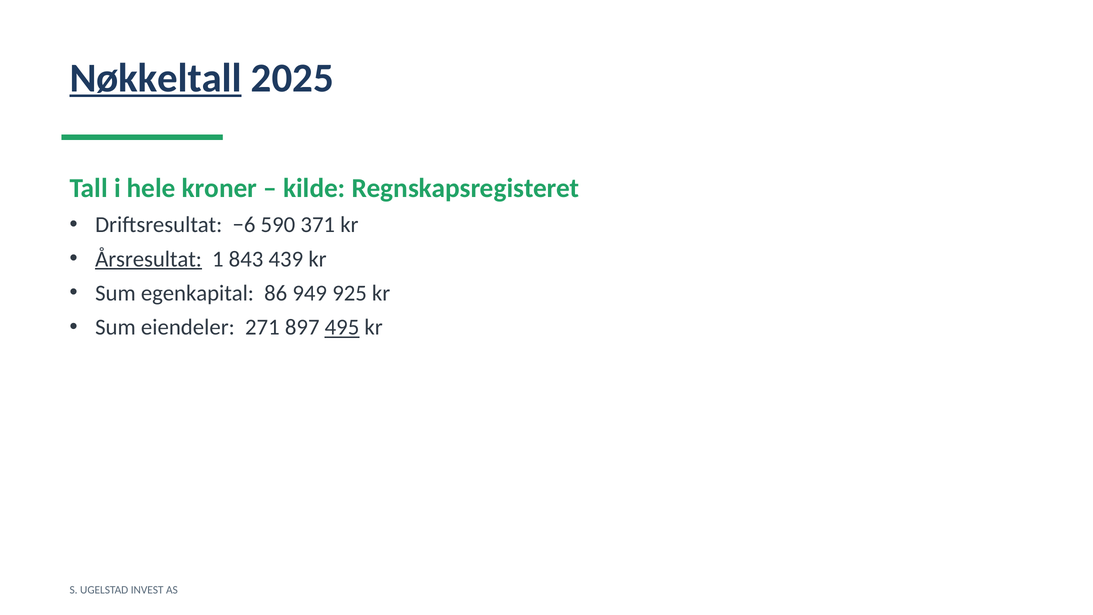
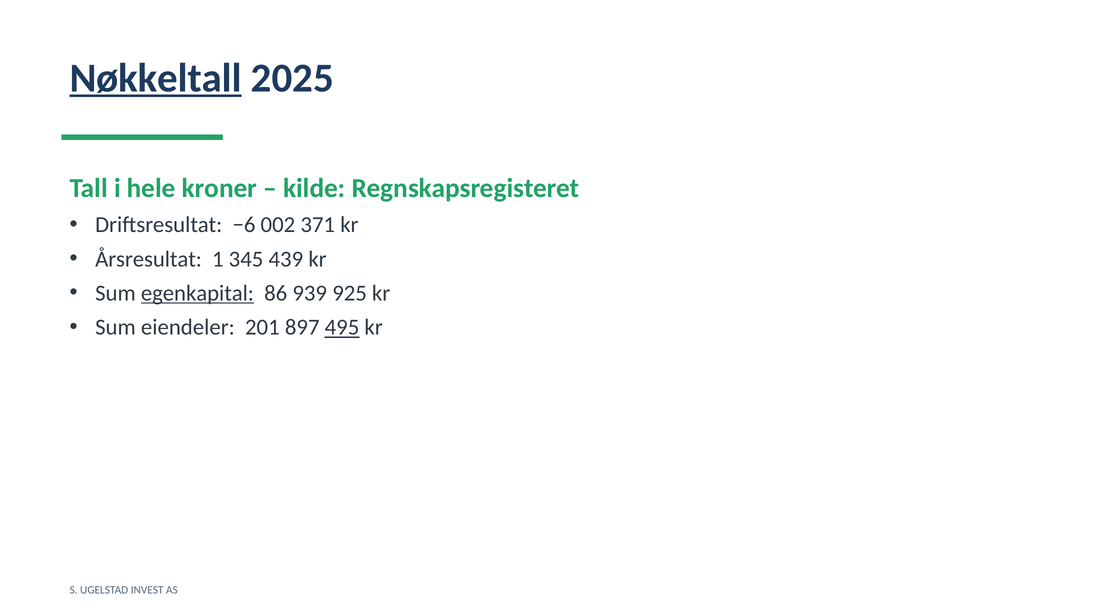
590: 590 -> 002 (278, 225)
Årsresultat underline: present -> none (149, 259)
843: 843 -> 345 (246, 259)
egenkapital underline: none -> present (197, 293)
949: 949 -> 939 (310, 293)
271: 271 -> 201 (262, 327)
